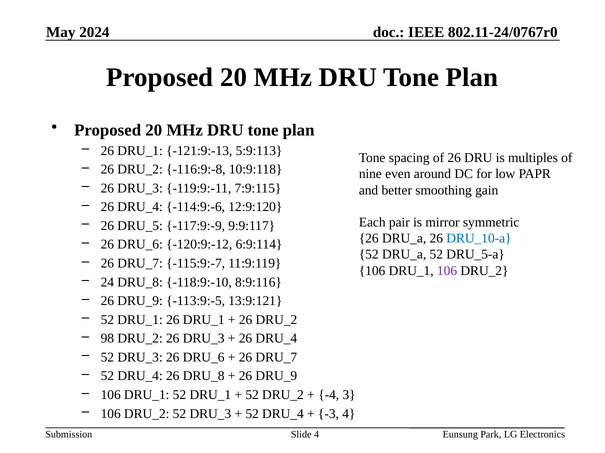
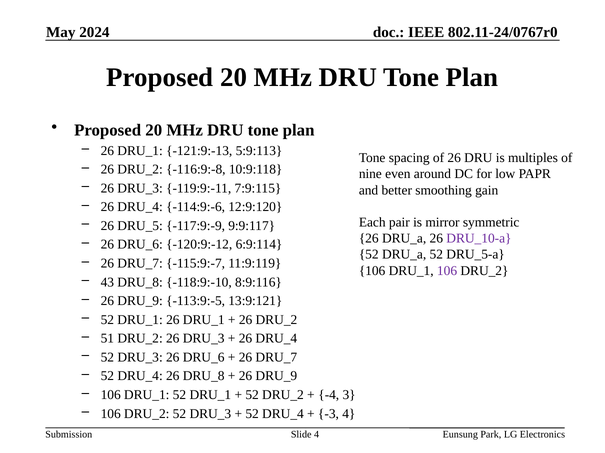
DRU_10-a colour: blue -> purple (479, 239)
24: 24 -> 43 (107, 283)
98: 98 -> 51 (107, 339)
